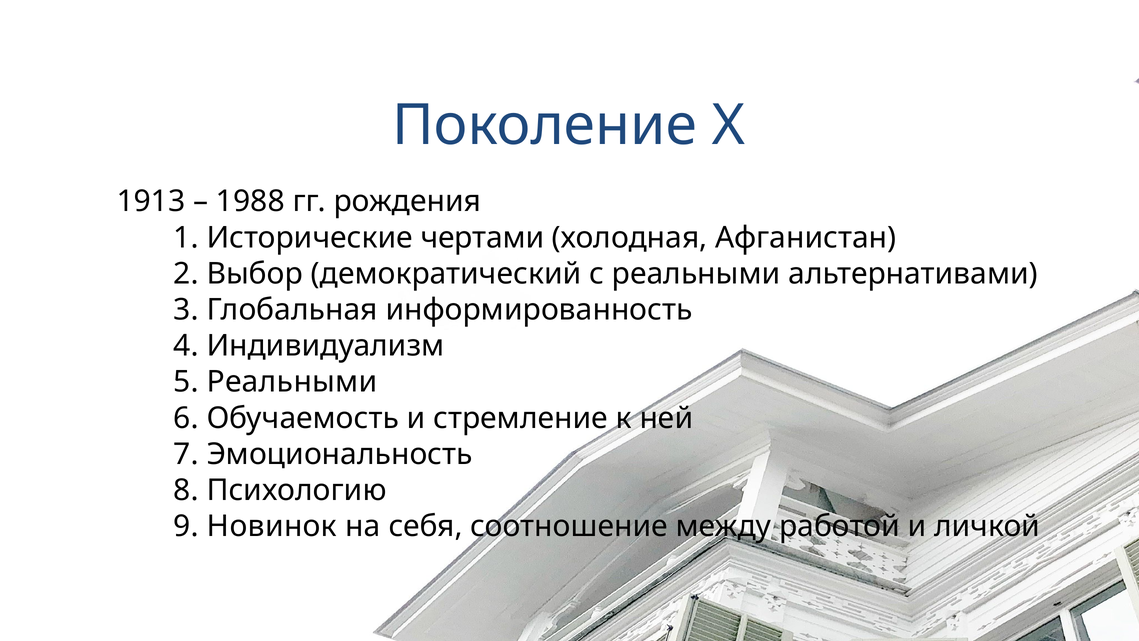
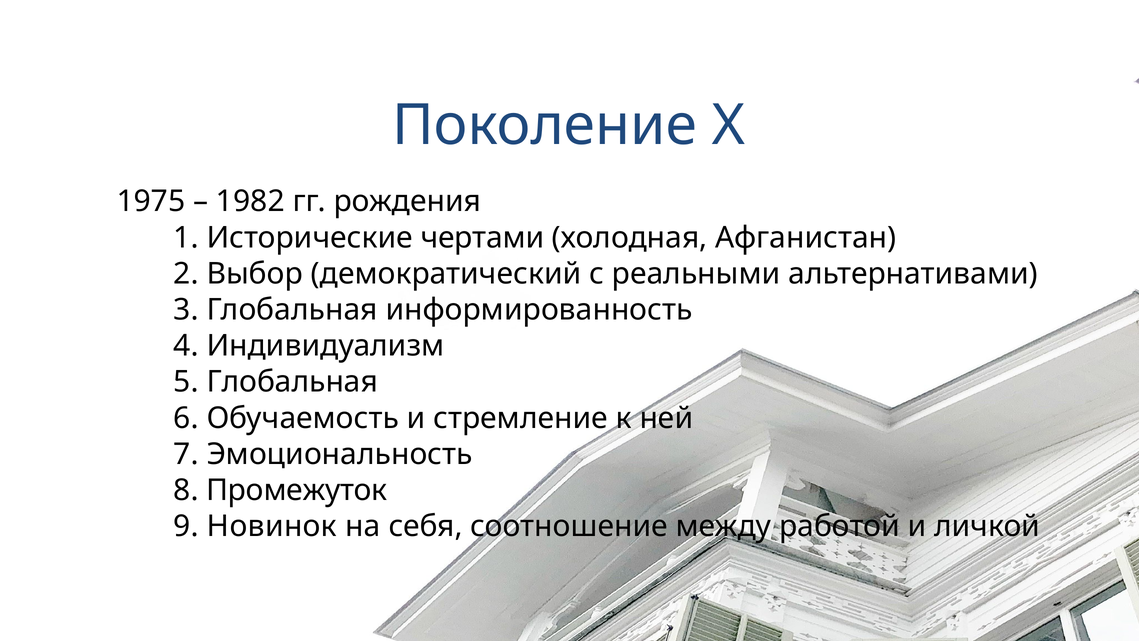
1913: 1913 -> 1975 (151, 201)
1988: 1988 -> 1982 (250, 201)
5 Реальными: Реальными -> Глобальная (292, 382)
Психологию: Психологию -> Промежуток (297, 490)
